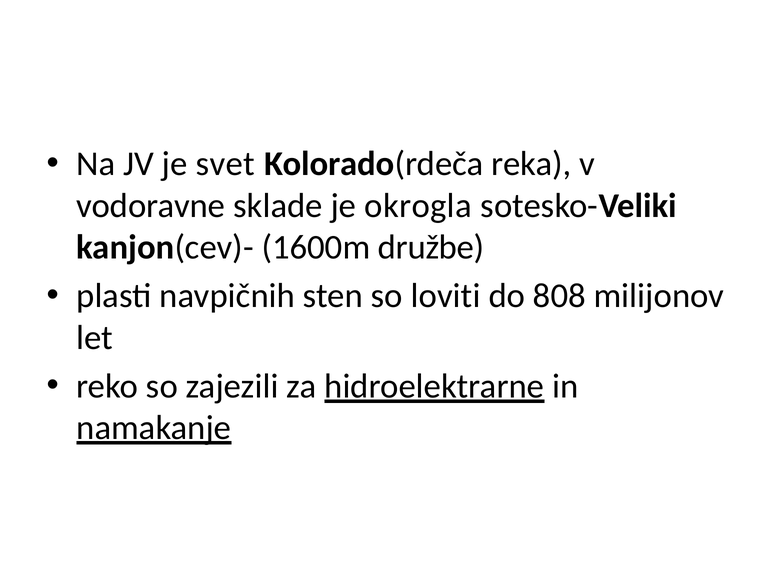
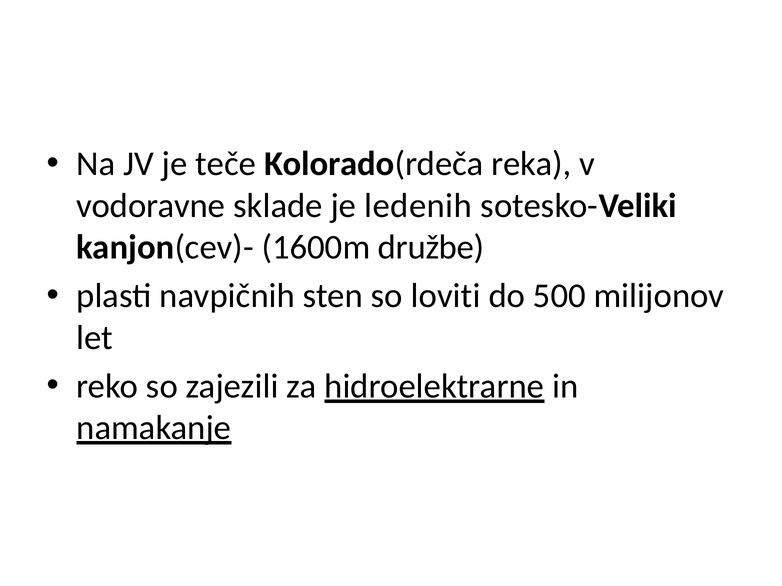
svet: svet -> teče (226, 164)
okrogla: okrogla -> ledenih (418, 206)
808: 808 -> 500 (559, 296)
